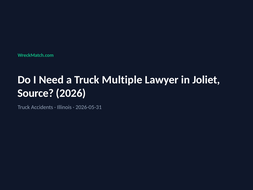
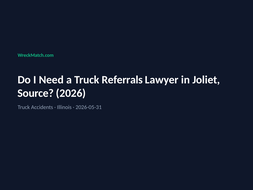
Multiple: Multiple -> Referrals (122, 80)
